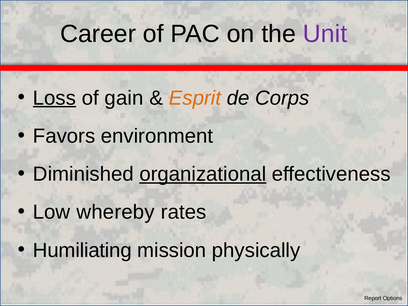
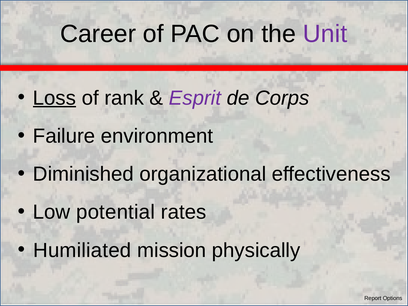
gain: gain -> rank (124, 98)
Esprit colour: orange -> purple (195, 98)
Favors: Favors -> Failure (64, 136)
organizational underline: present -> none (203, 174)
whereby: whereby -> potential (116, 212)
Humiliating: Humiliating -> Humiliated (82, 250)
